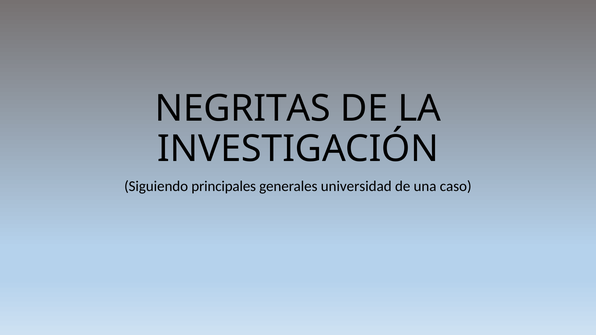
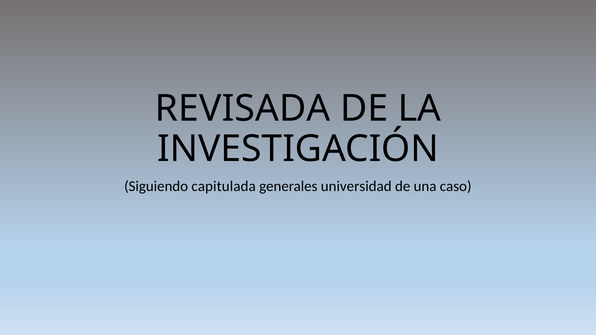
NEGRITAS: NEGRITAS -> REVISADA (243, 109)
principales: principales -> capitulada (224, 186)
